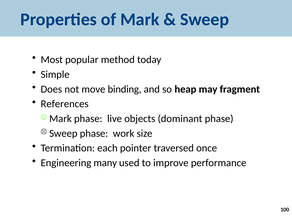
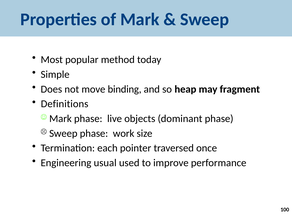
References: References -> Definitions (65, 104)
many: many -> usual (105, 163)
